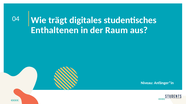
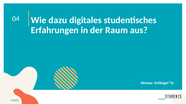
trägt: trägt -> dazu (58, 20)
Enthaltenen: Enthaltenen -> Erfahrungen (55, 30)
